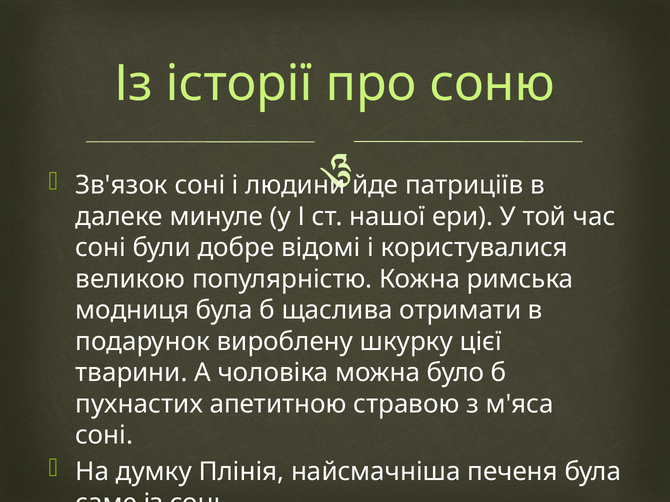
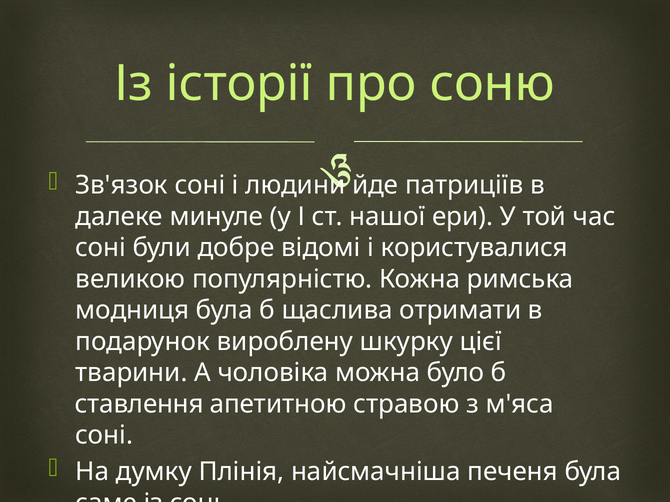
пухнастих: пухнастих -> ставлення (139, 405)
